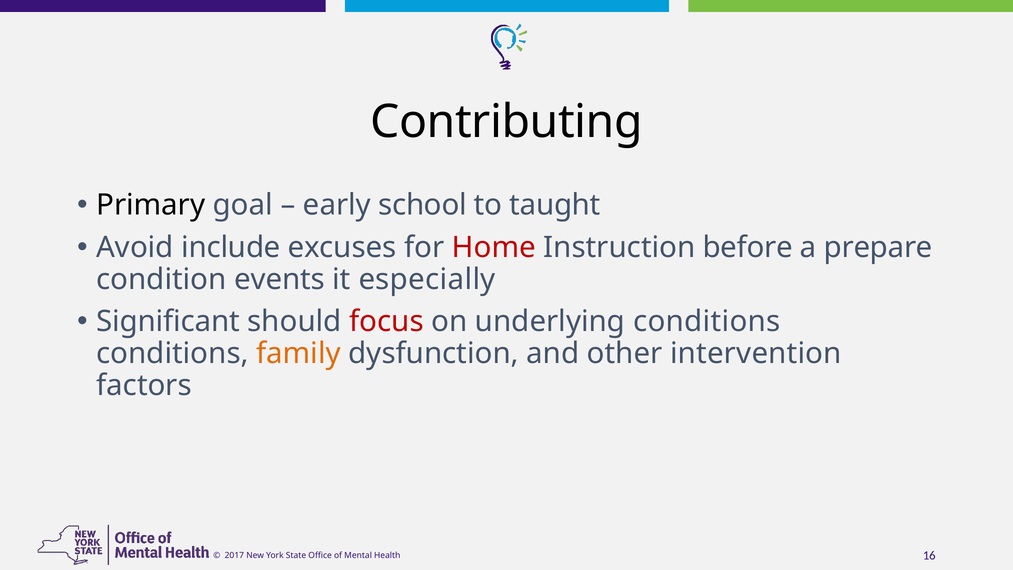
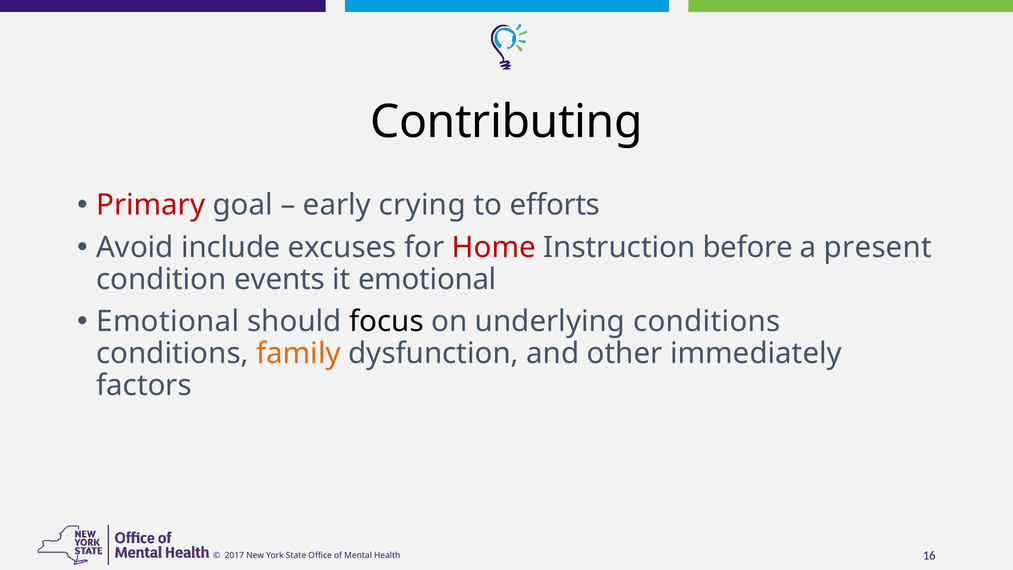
Primary colour: black -> red (151, 205)
school: school -> crying (422, 205)
taught: taught -> efforts (555, 205)
prepare: prepare -> present (878, 247)
it especially: especially -> emotional (427, 279)
Significant: Significant -> Emotional (168, 322)
focus colour: red -> black (386, 322)
intervention: intervention -> immediately (756, 353)
